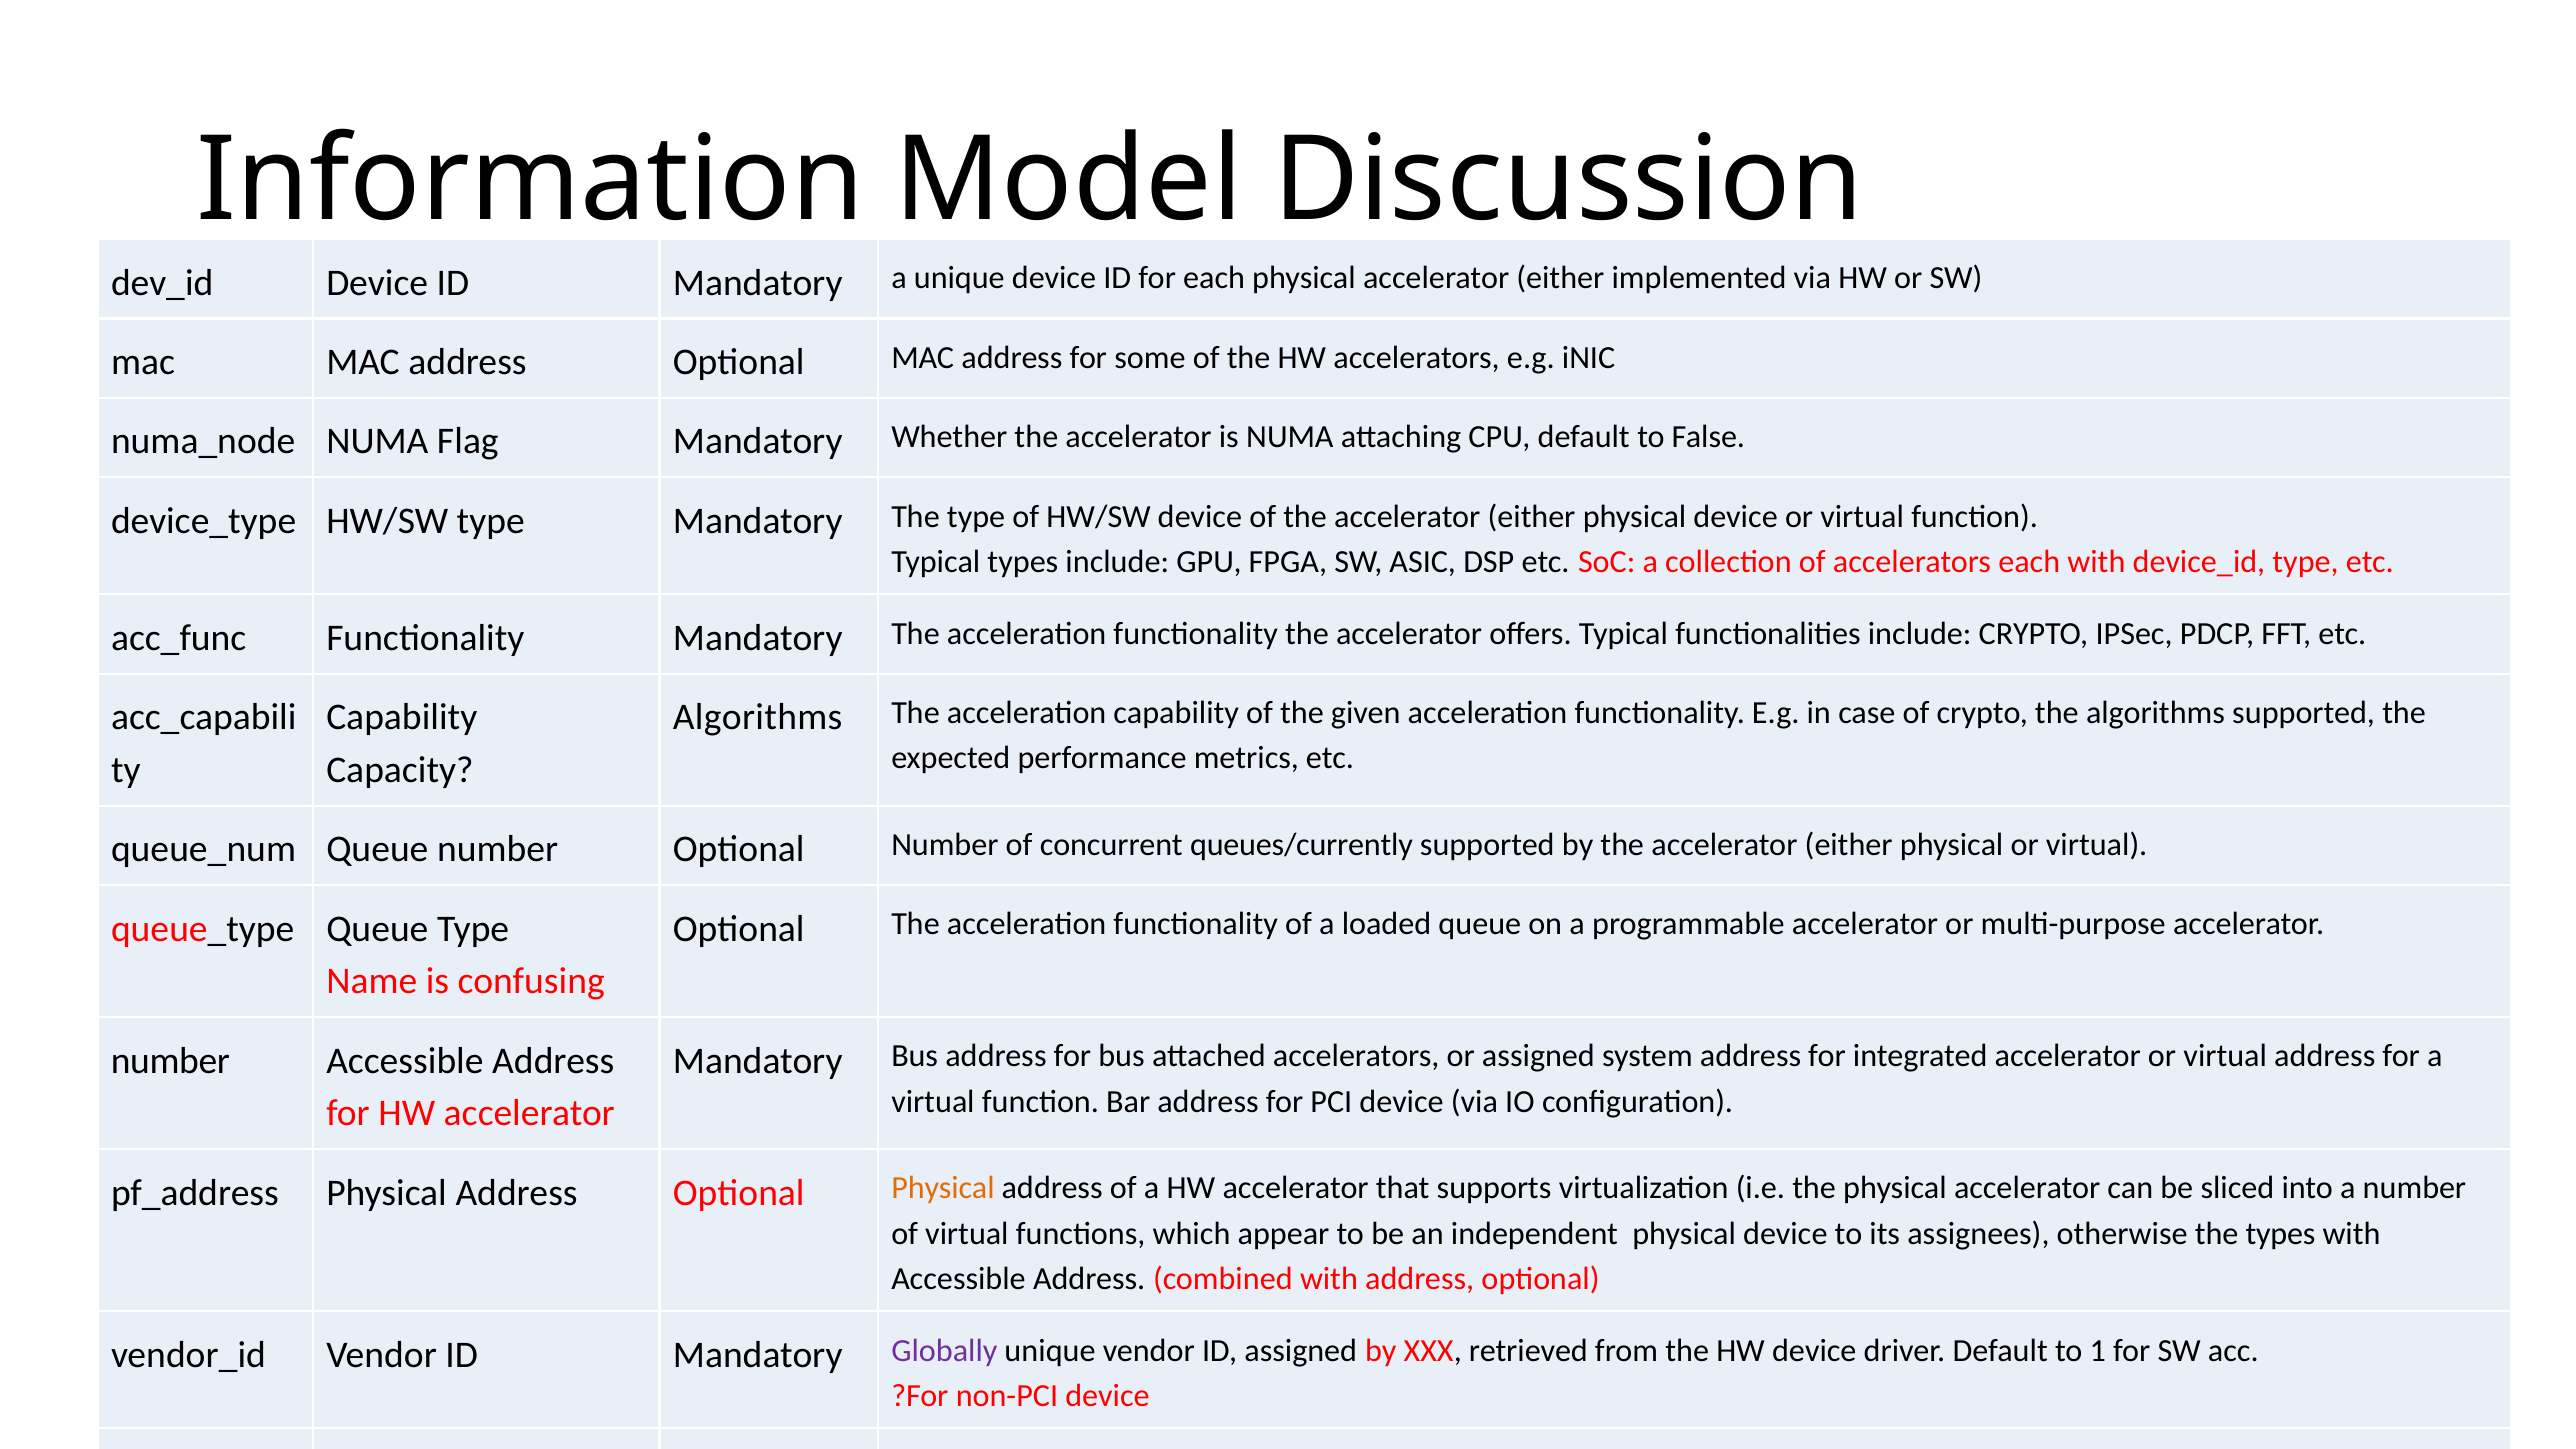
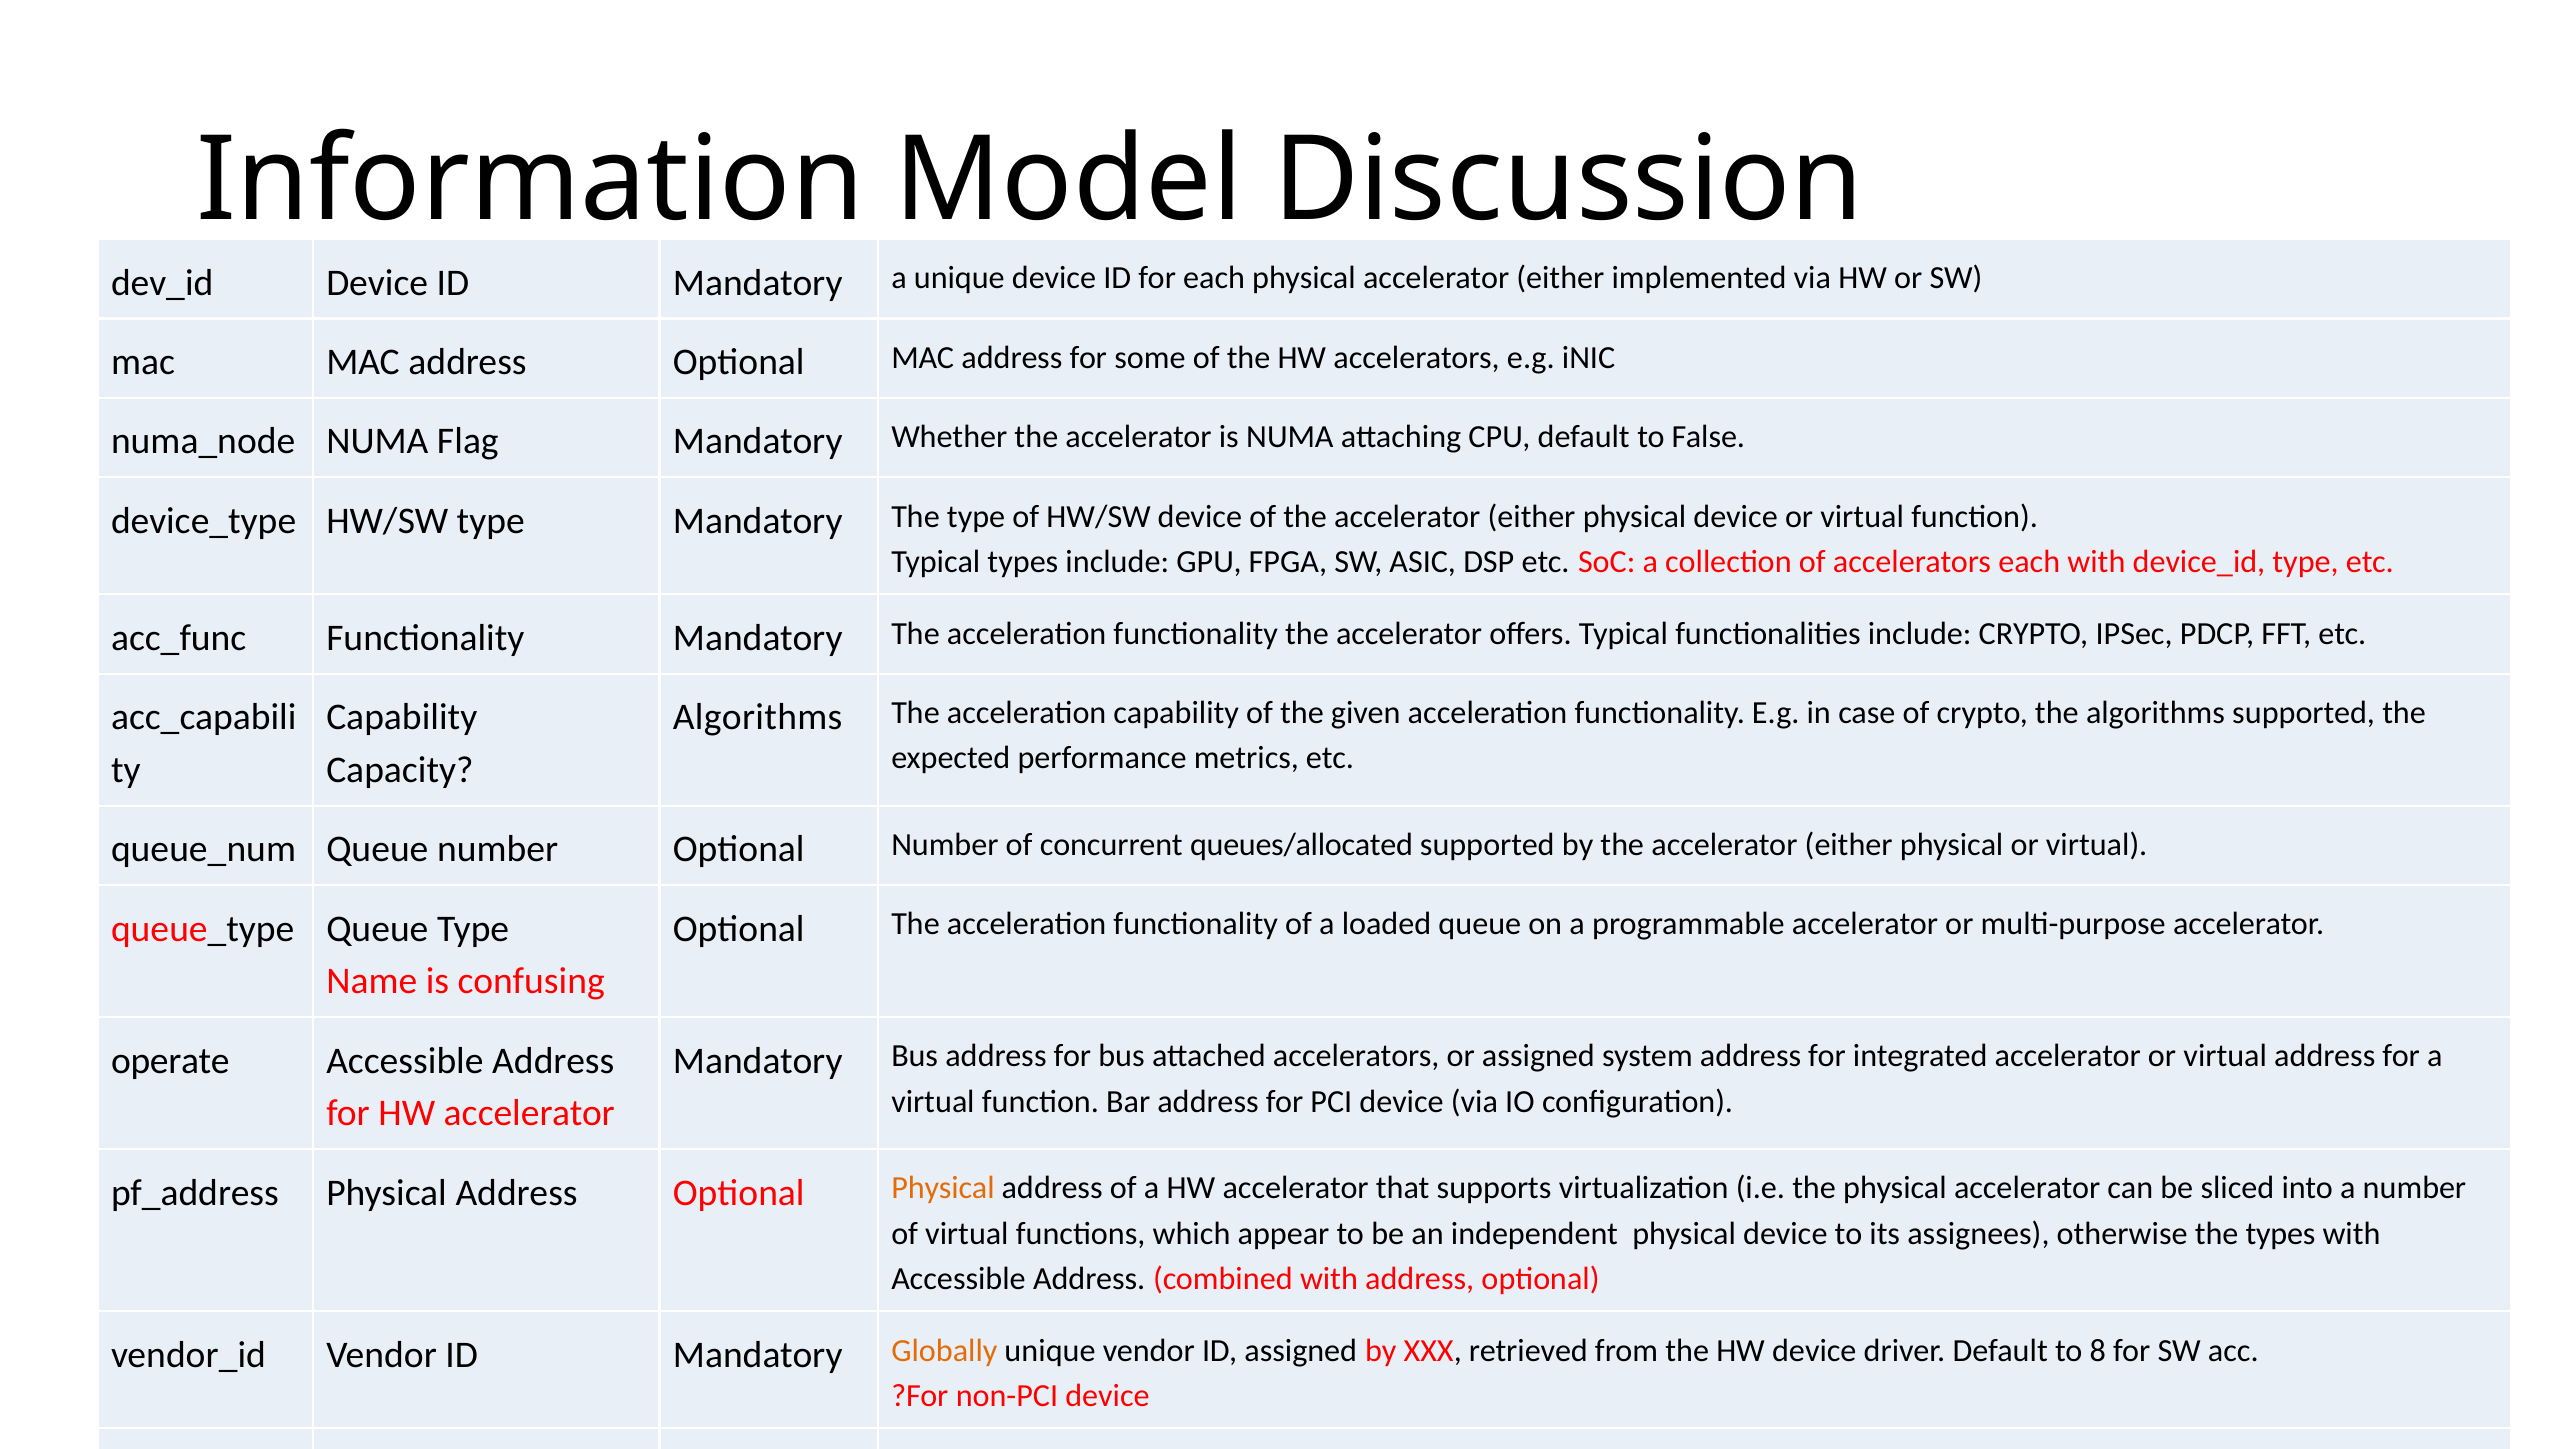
queues/currently: queues/currently -> queues/allocated (1302, 845)
number: number -> operate (170, 1061)
Globally colour: purple -> orange (944, 1350)
1: 1 -> 8 (2098, 1350)
